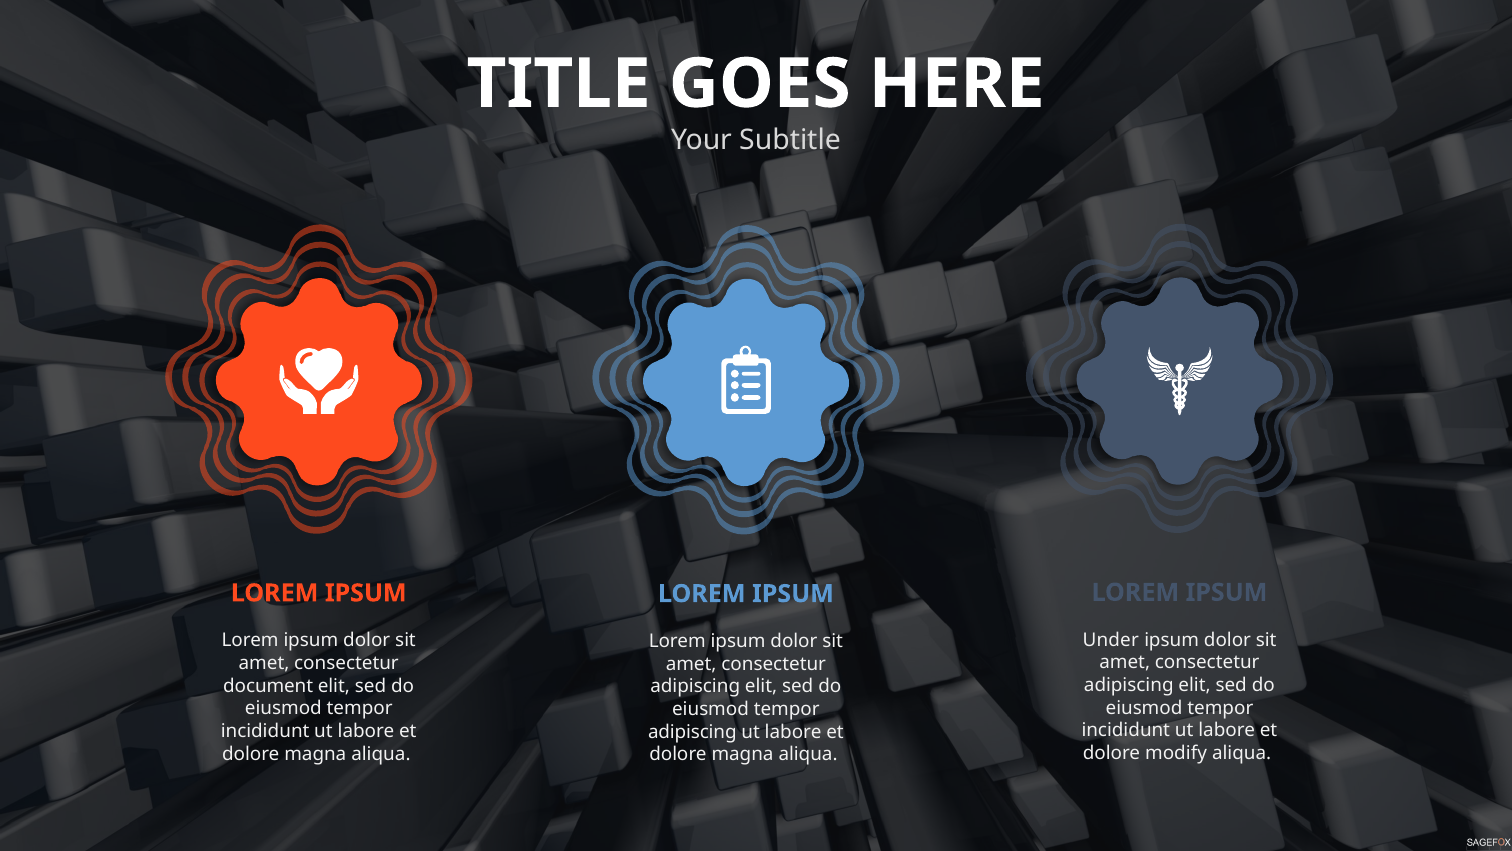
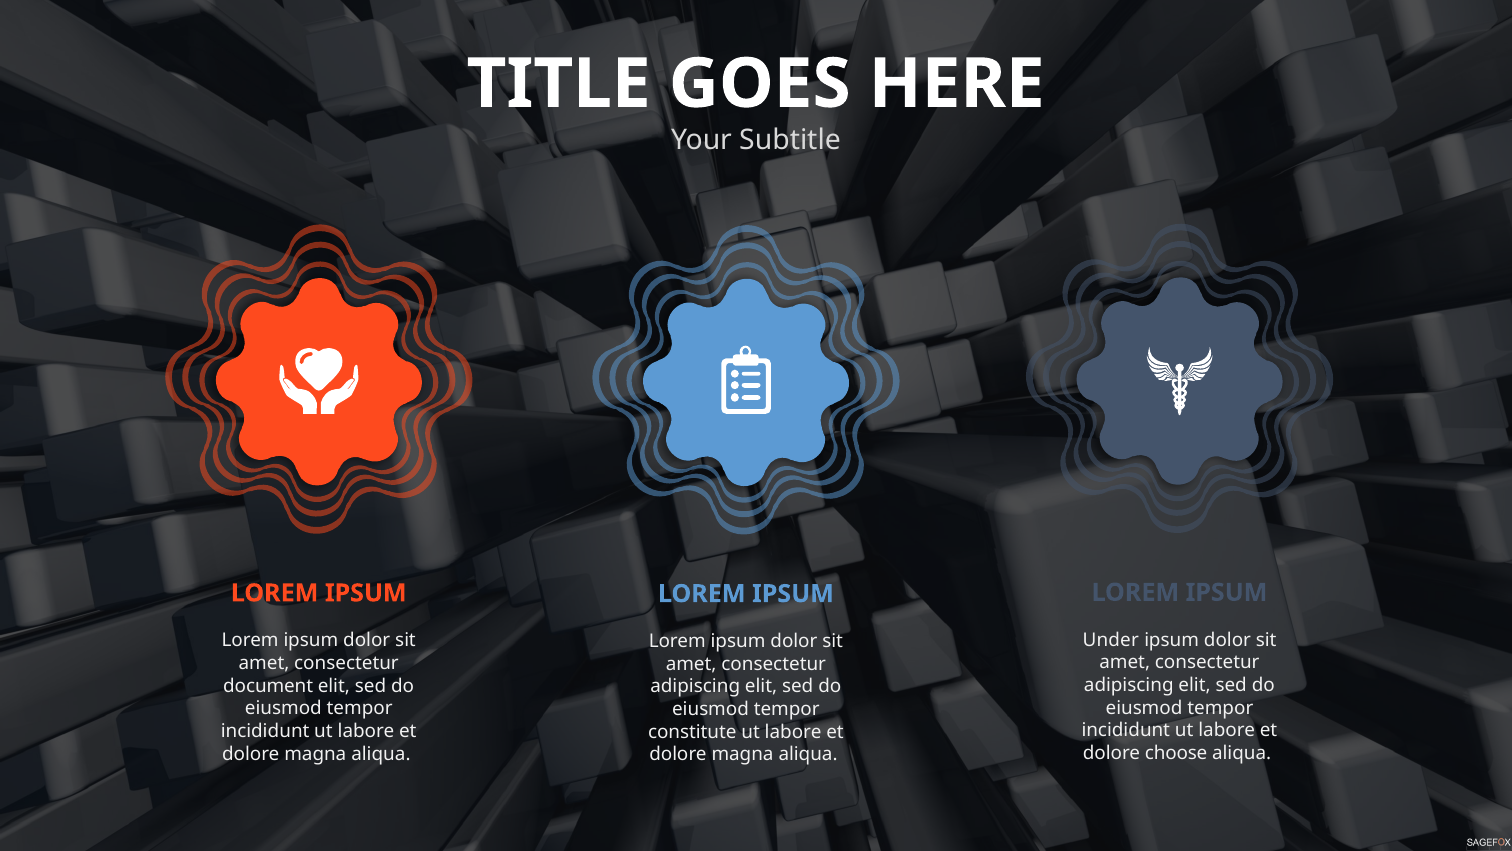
adipiscing: adipiscing -> constitute (692, 732)
modify: modify -> choose (1176, 753)
